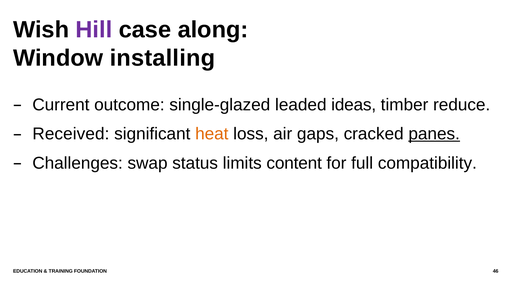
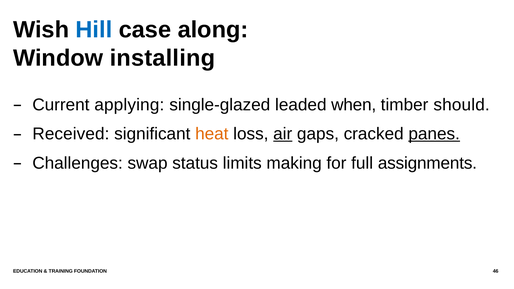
Hill colour: purple -> blue (94, 30)
outcome: outcome -> applying (129, 105)
ideas: ideas -> when (354, 105)
reduce: reduce -> should (462, 105)
air underline: none -> present (283, 134)
content: content -> making (294, 163)
compatibility: compatibility -> assignments (427, 163)
